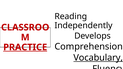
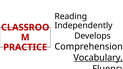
PRACTICE underline: present -> none (25, 47)
